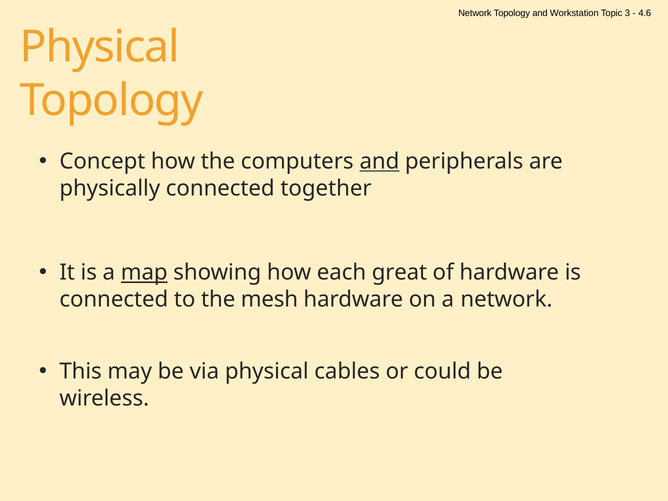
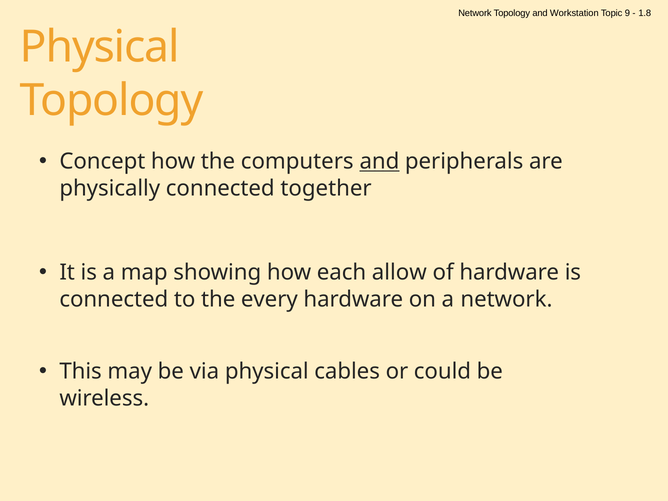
3: 3 -> 9 (627, 13)
4.6: 4.6 -> 1.8 (645, 13)
map underline: present -> none (144, 273)
great: great -> allow (399, 273)
mesh: mesh -> every (269, 299)
